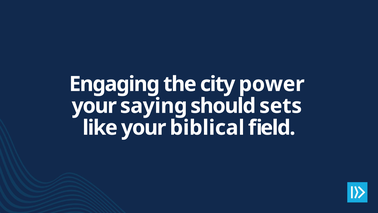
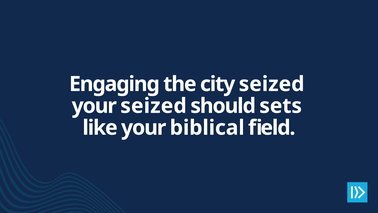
city power: power -> seized (272, 84)
your saying: saying -> seized (154, 106)
